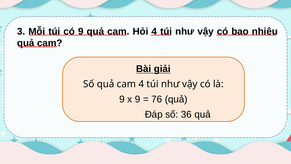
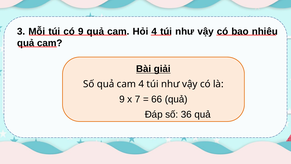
x 9: 9 -> 7 (138, 99)
76: 76 -> 66 (157, 99)
